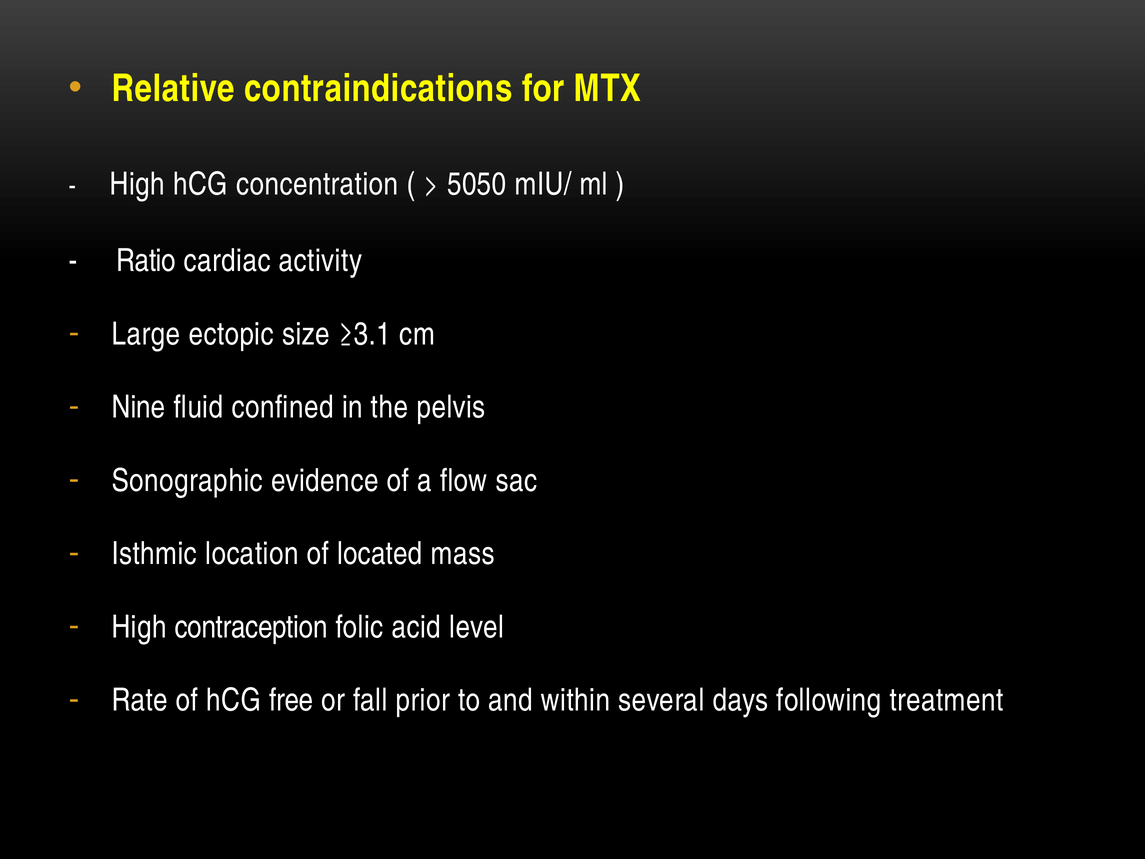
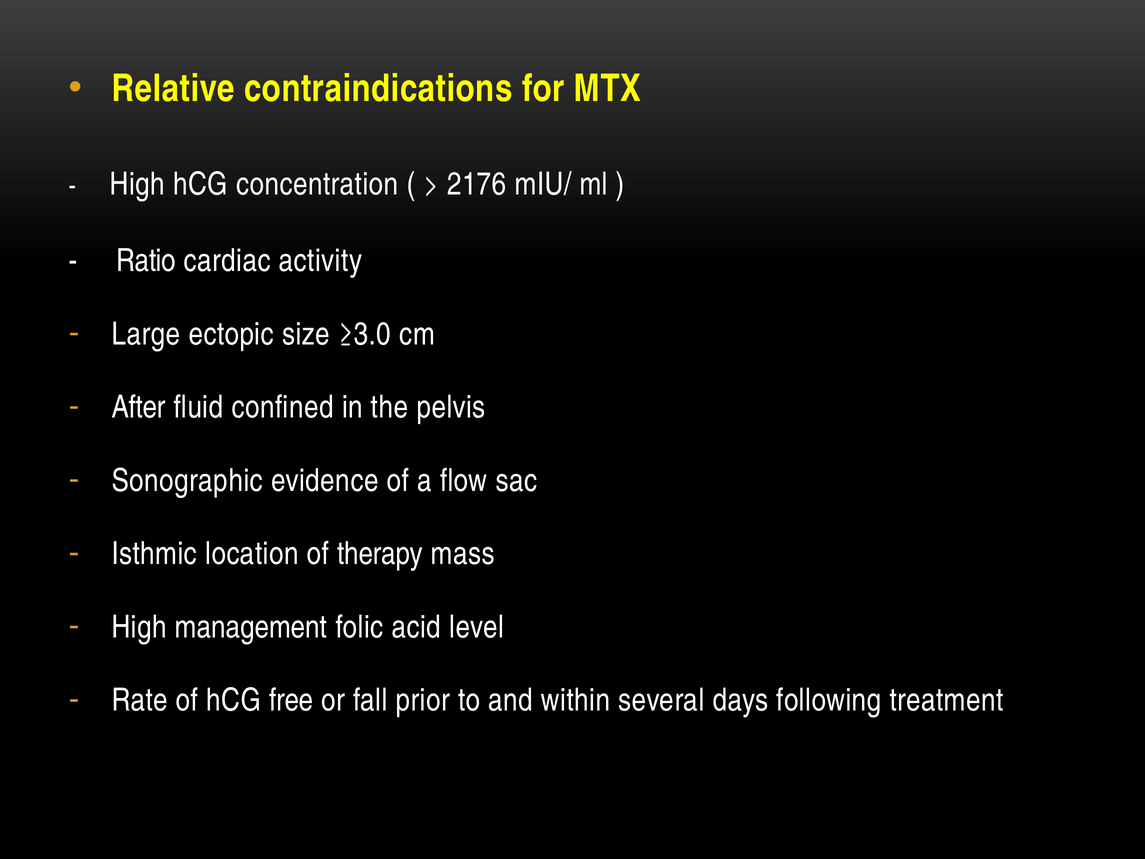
5050: 5050 -> 2176 (477, 184)
≥3.1: ≥3.1 -> ≥3.0 (365, 334)
Nine: Nine -> After (139, 407)
located: located -> therapy (380, 554)
contraception: contraception -> management (251, 627)
